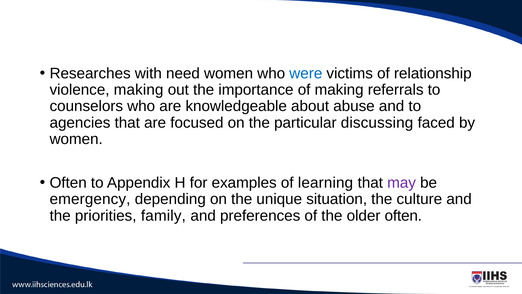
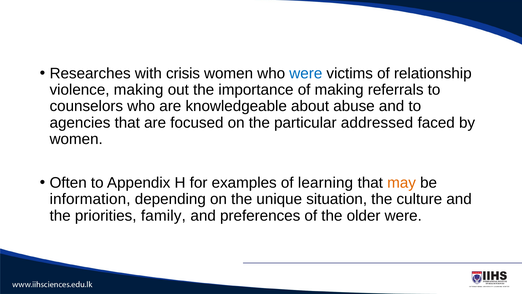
need: need -> crisis (183, 73)
discussing: discussing -> addressed (377, 122)
may colour: purple -> orange (402, 183)
emergency: emergency -> information (90, 199)
older often: often -> were (403, 215)
